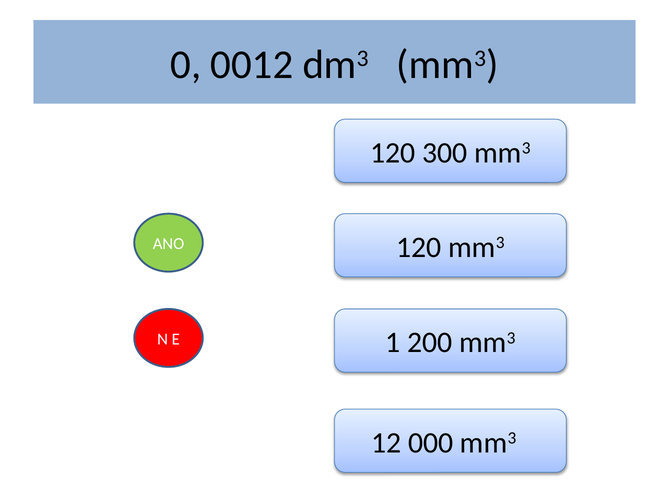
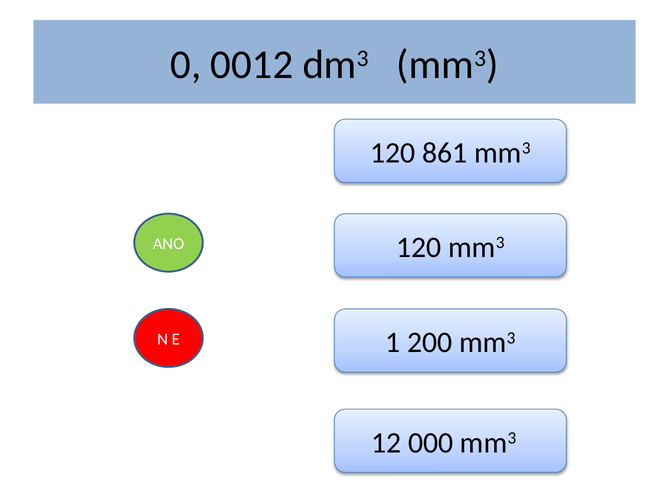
300: 300 -> 861 (445, 153)
